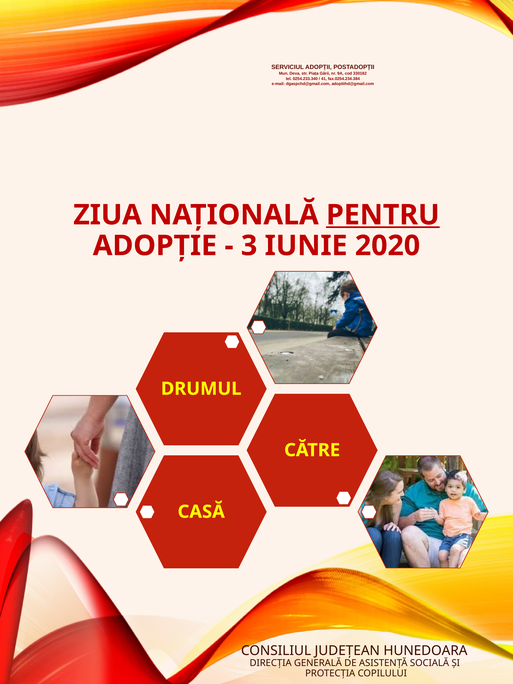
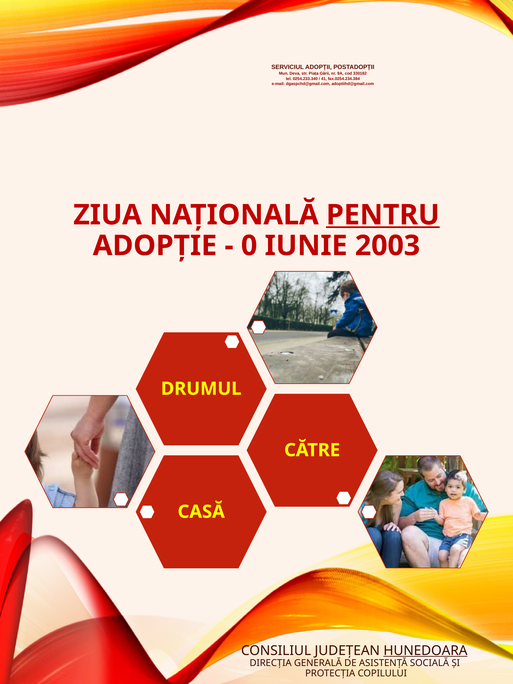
3: 3 -> 0 (249, 246)
2020: 2020 -> 2003 (388, 246)
HUNEDOARA underline: none -> present (425, 651)
